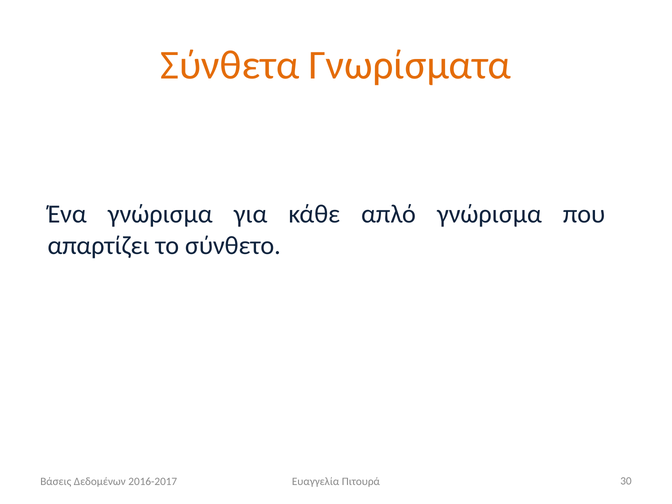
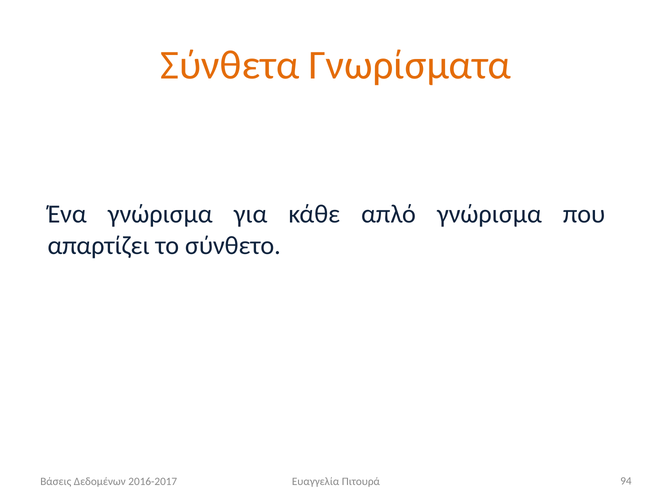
30: 30 -> 94 (626, 481)
